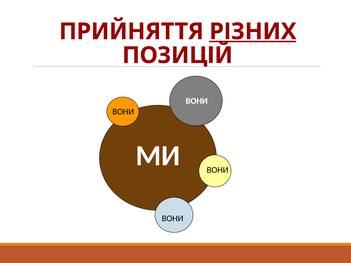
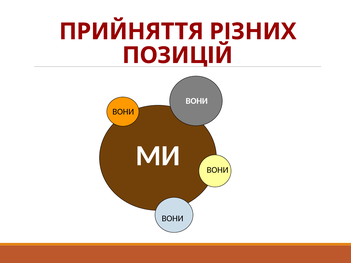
РІЗНИХ underline: present -> none (253, 32)
